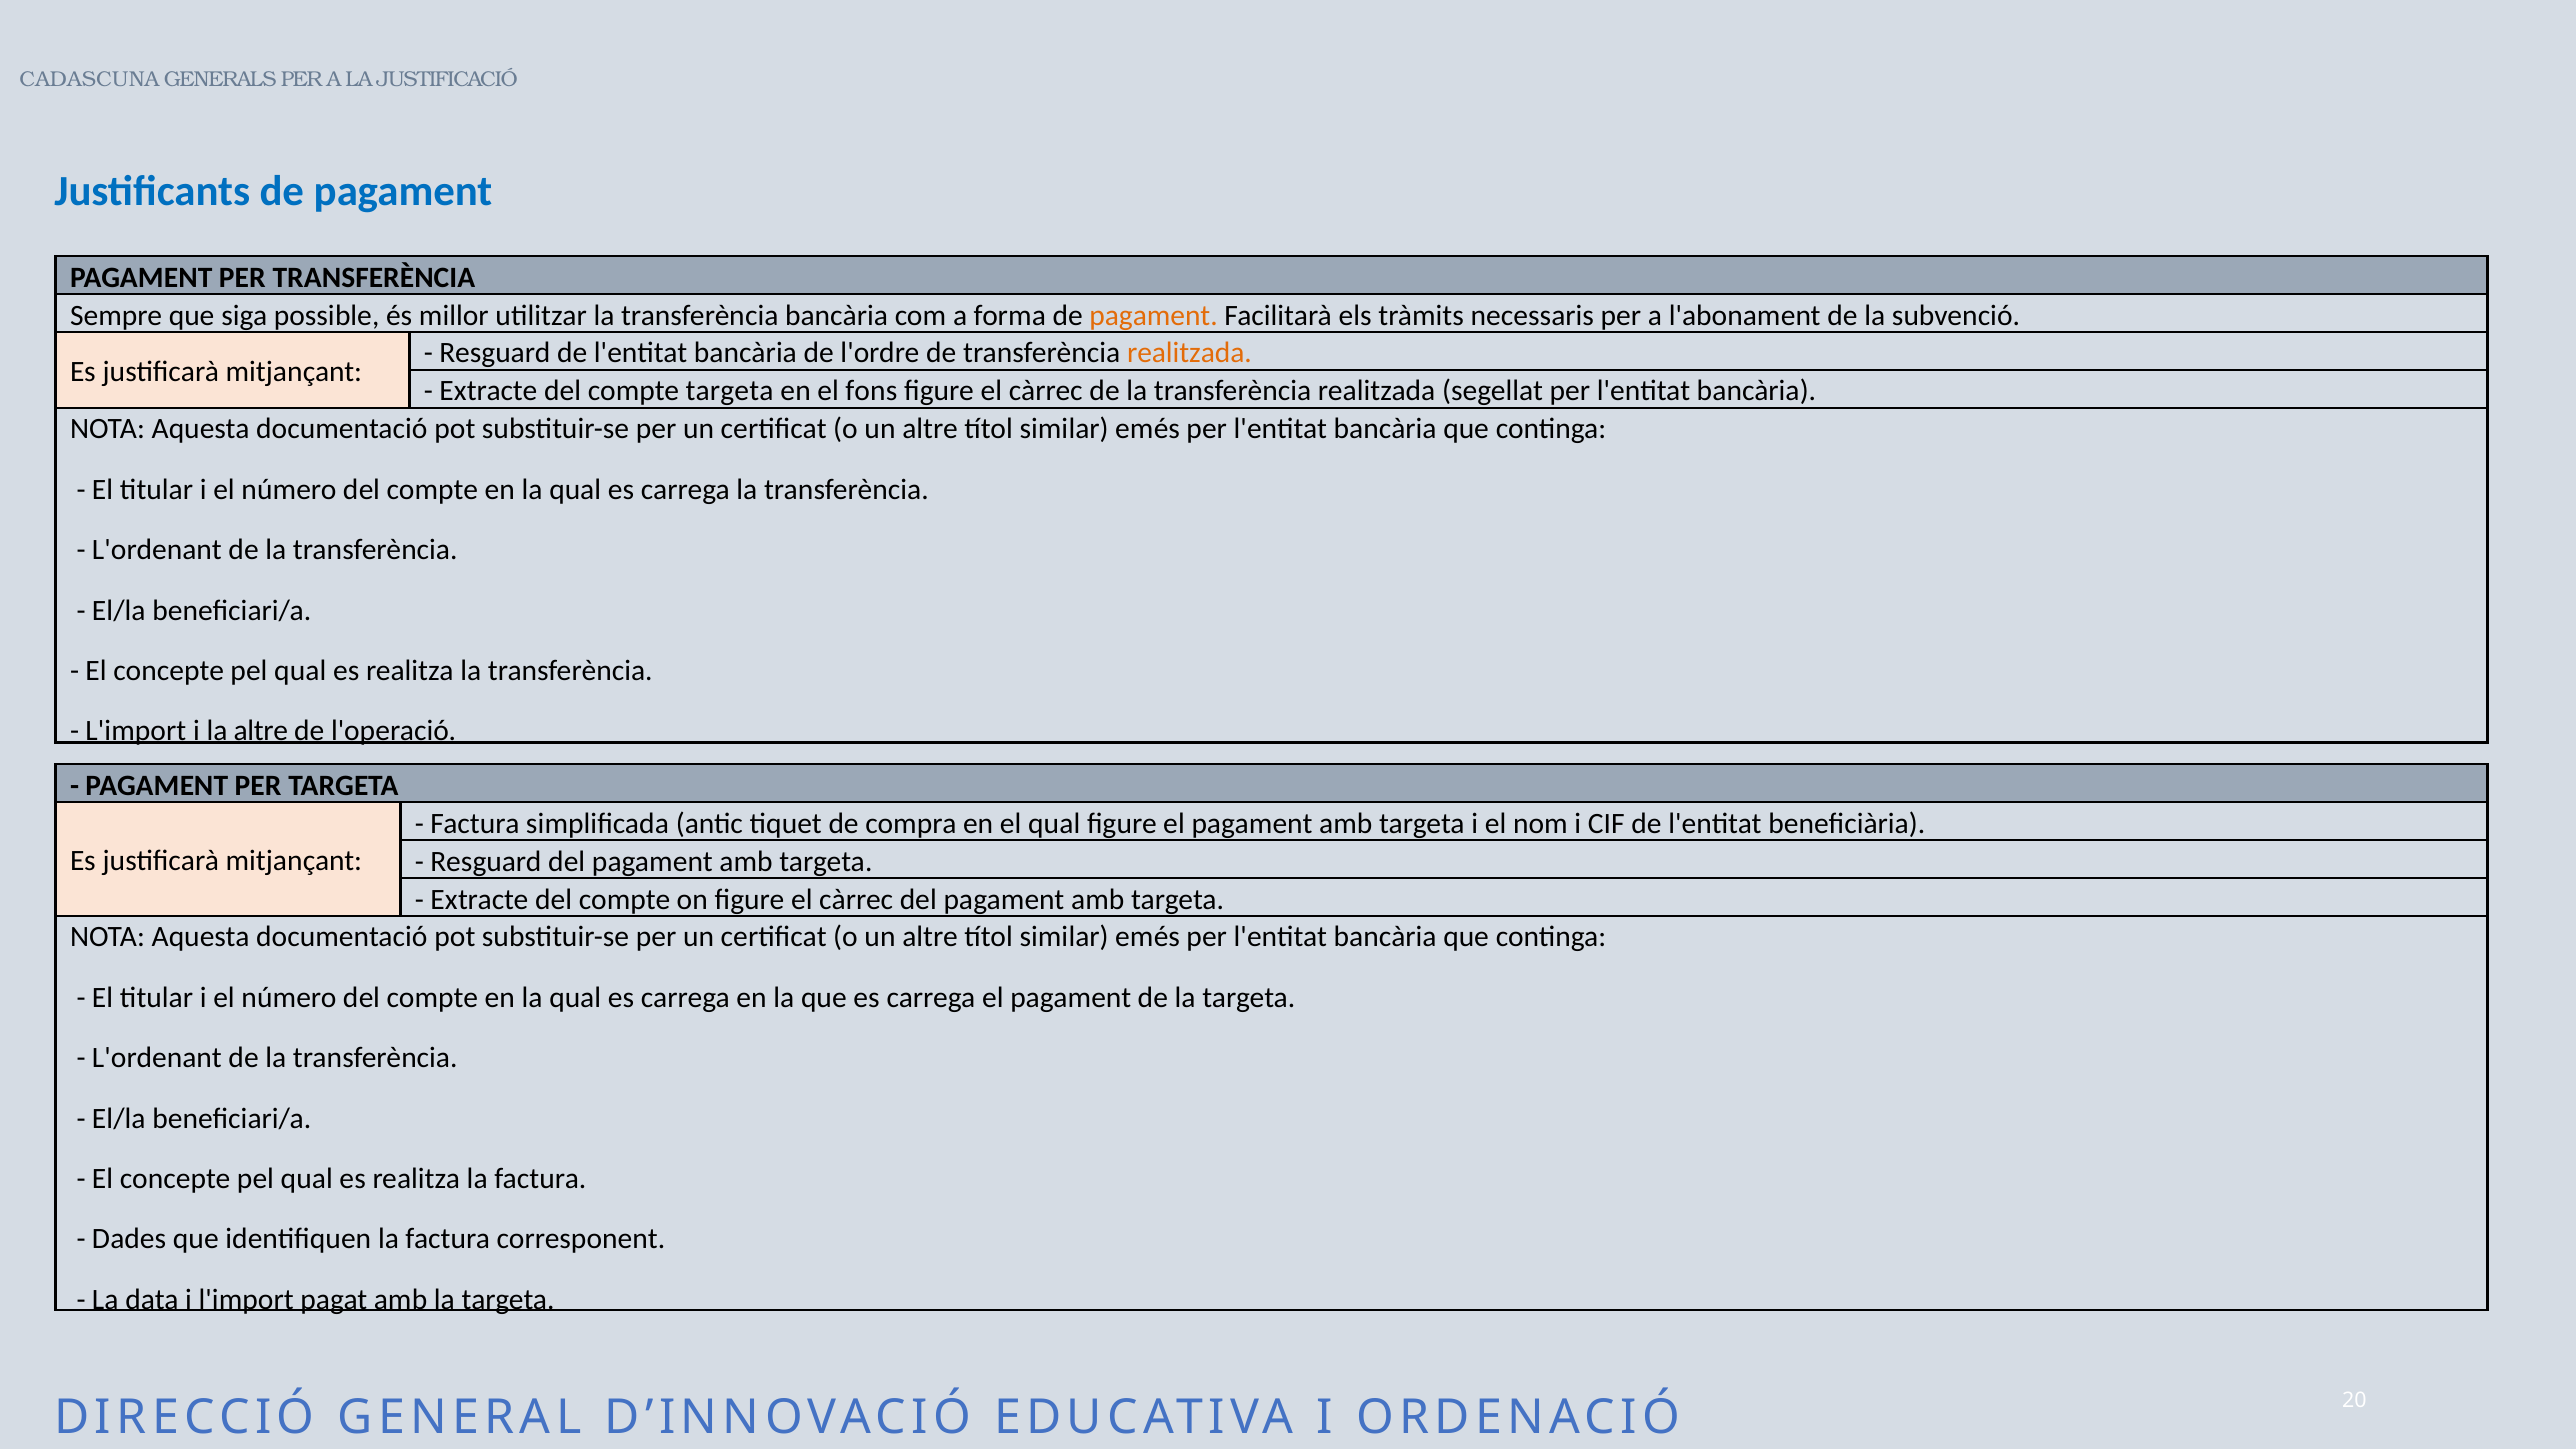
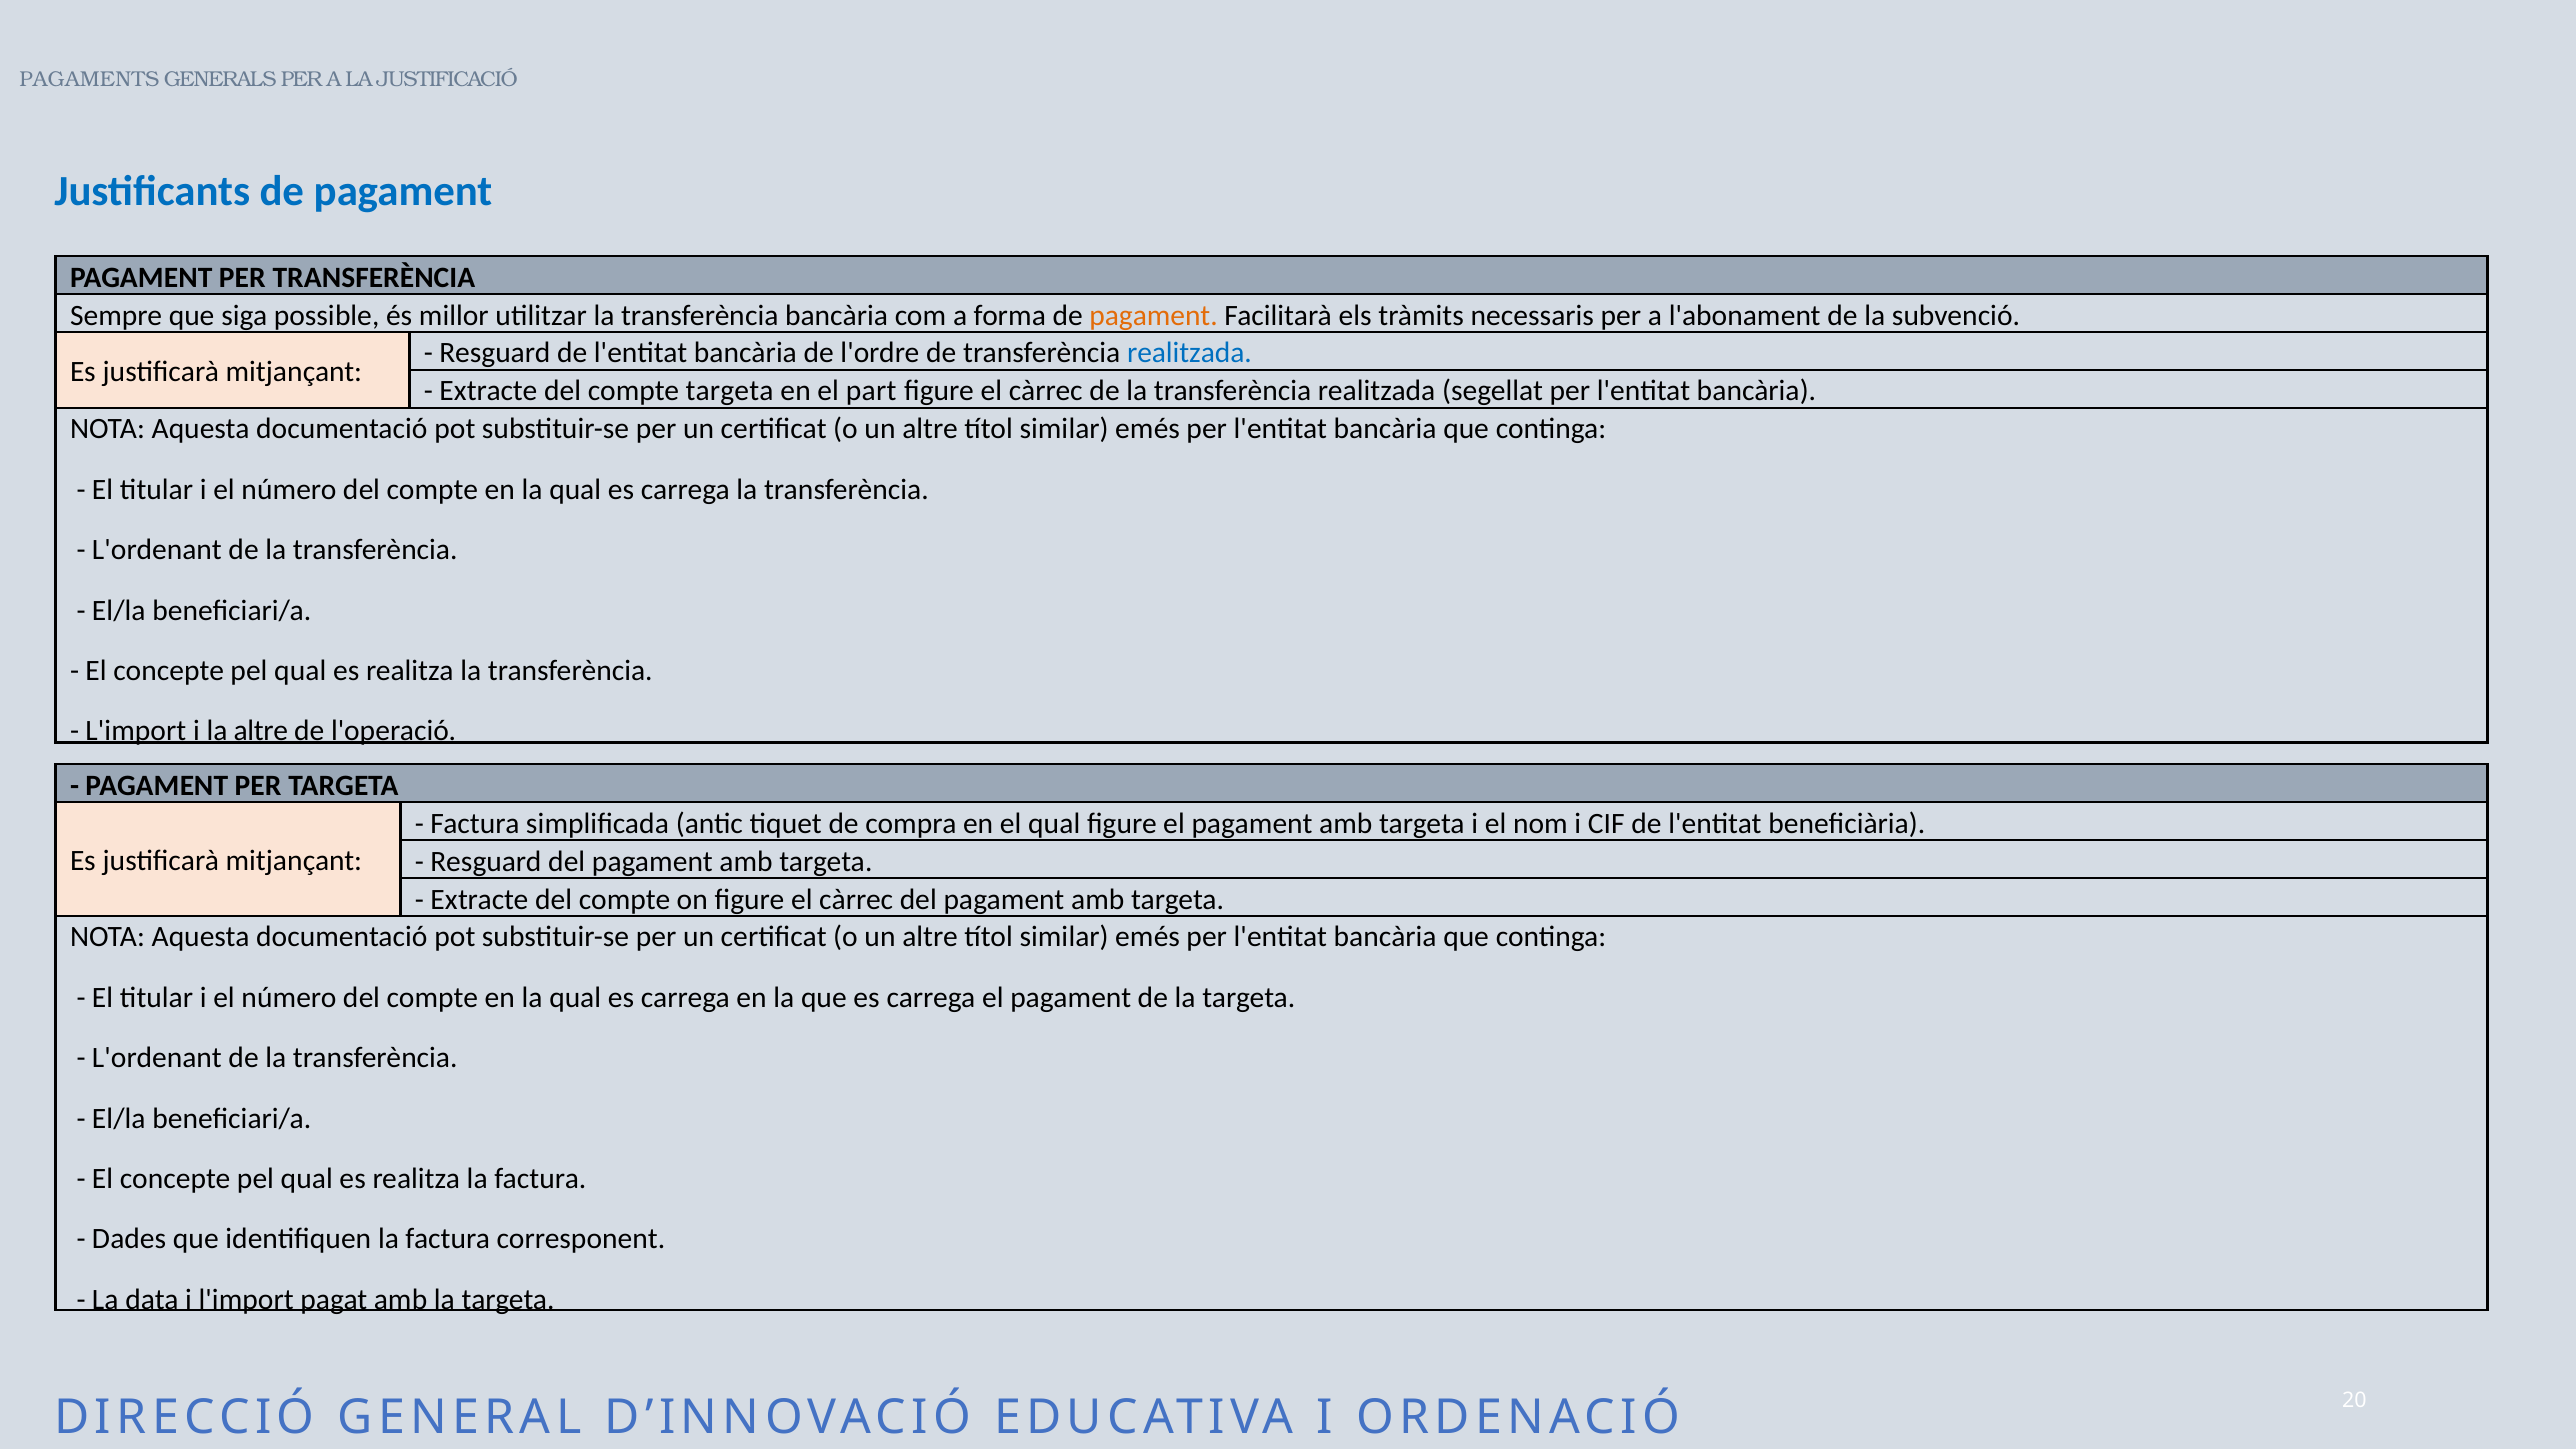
CADASCUNA: CADASCUNA -> PAGAMENTS (89, 79)
realitzada colour: orange -> blue (1189, 353)
fons: fons -> part (871, 391)
